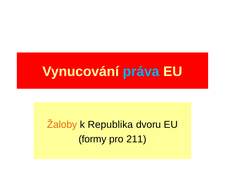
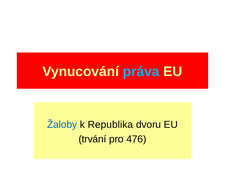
Žaloby colour: orange -> blue (62, 124)
formy: formy -> trvání (92, 139)
211: 211 -> 476 (136, 139)
